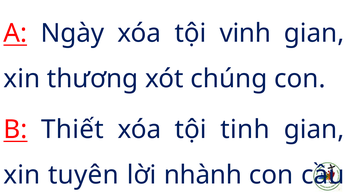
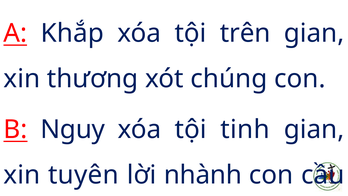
Ngày: Ngày -> Khắp (72, 33)
vinh: vinh -> trên (245, 33)
Thiết: Thiết -> Nguy (73, 129)
